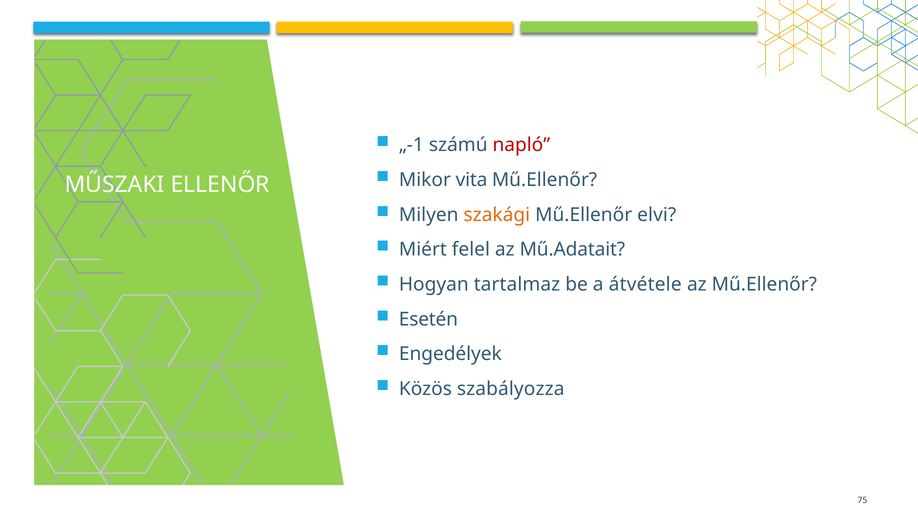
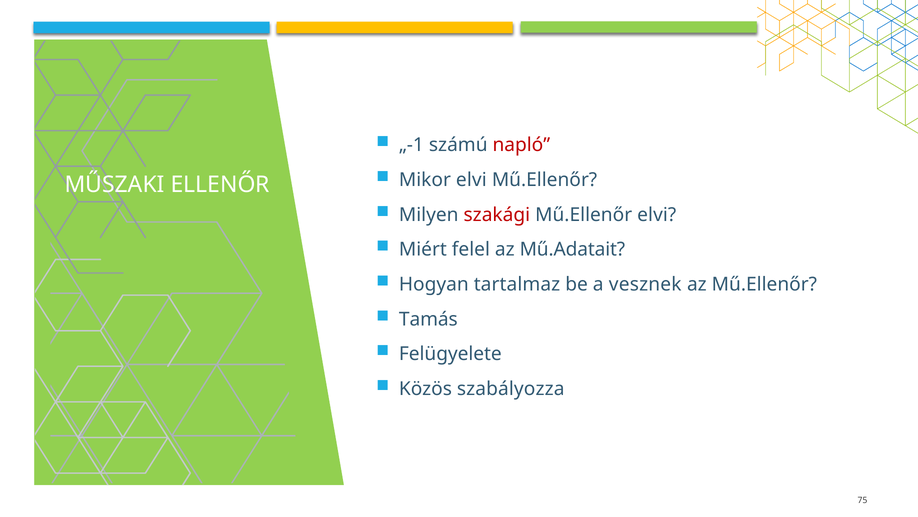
Mikor vita: vita -> elvi (471, 180)
szakági colour: orange -> red (497, 214)
átvétele: átvétele -> vesznek (645, 284)
Esetén: Esetén -> Tamás (428, 319)
Engedélyek: Engedélyek -> Felügyelete (450, 354)
